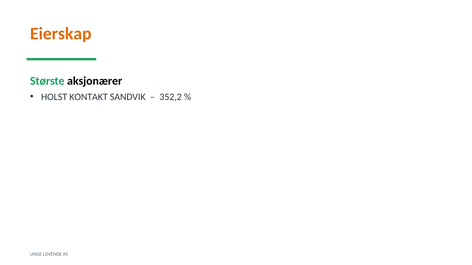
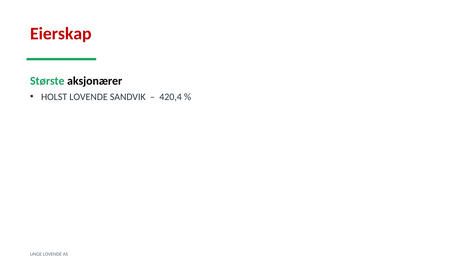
Eierskap colour: orange -> red (61, 34)
HOLST KONTAKT: KONTAKT -> LOVENDE (89, 97)
352,2: 352,2 -> 420,4 (171, 97)
